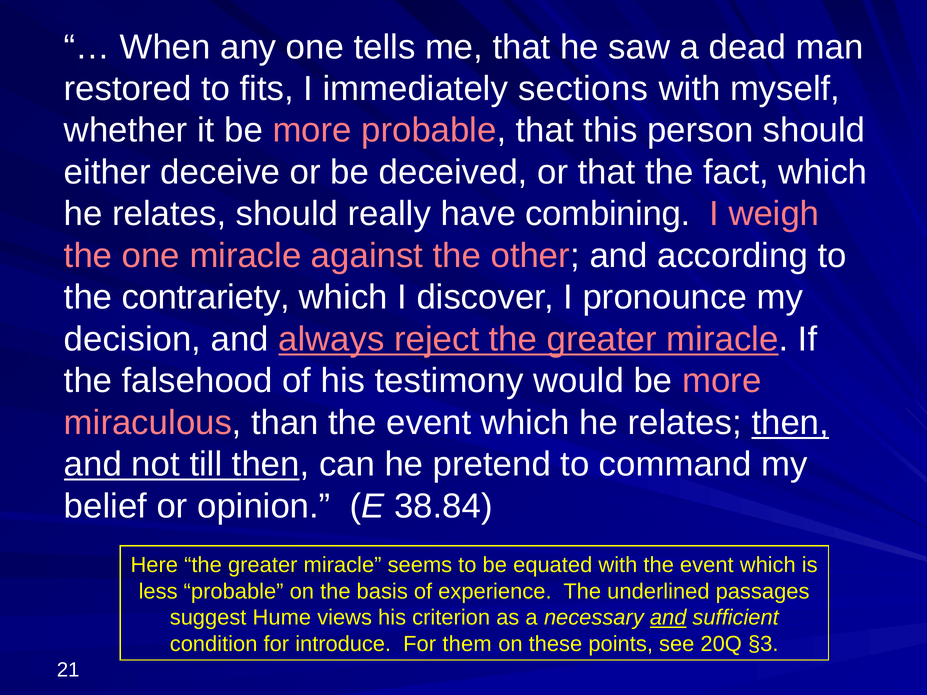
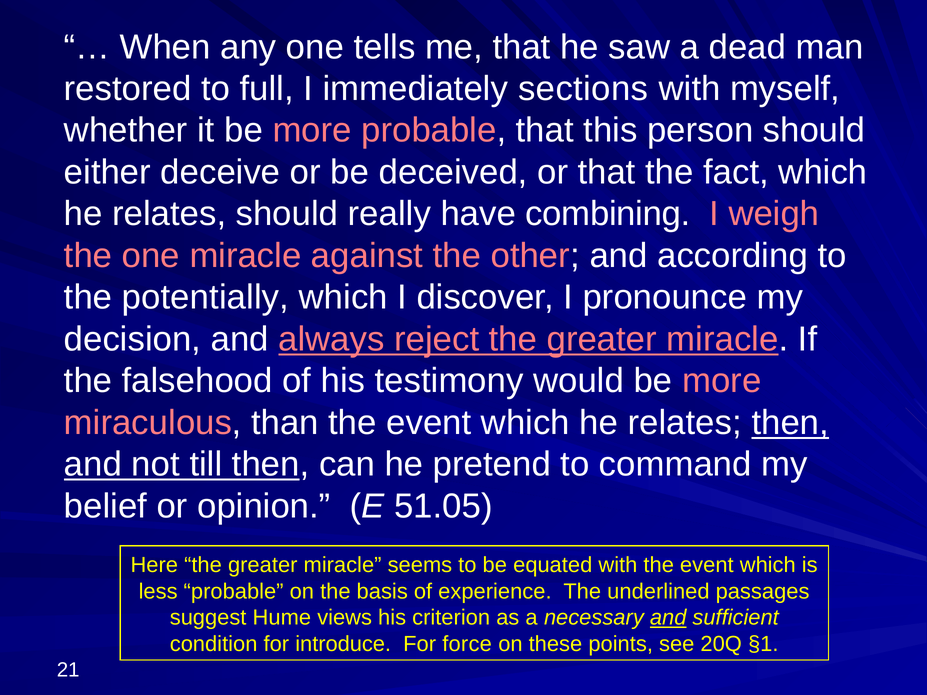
fits: fits -> full (267, 89)
contrariety: contrariety -> potentially (206, 298)
38.84: 38.84 -> 51.05 (443, 506)
them: them -> force (467, 644)
§3: §3 -> §1 (763, 644)
